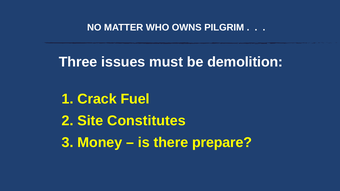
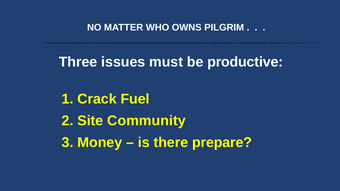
demolition: demolition -> productive (245, 62)
Constitutes: Constitutes -> Community (146, 121)
